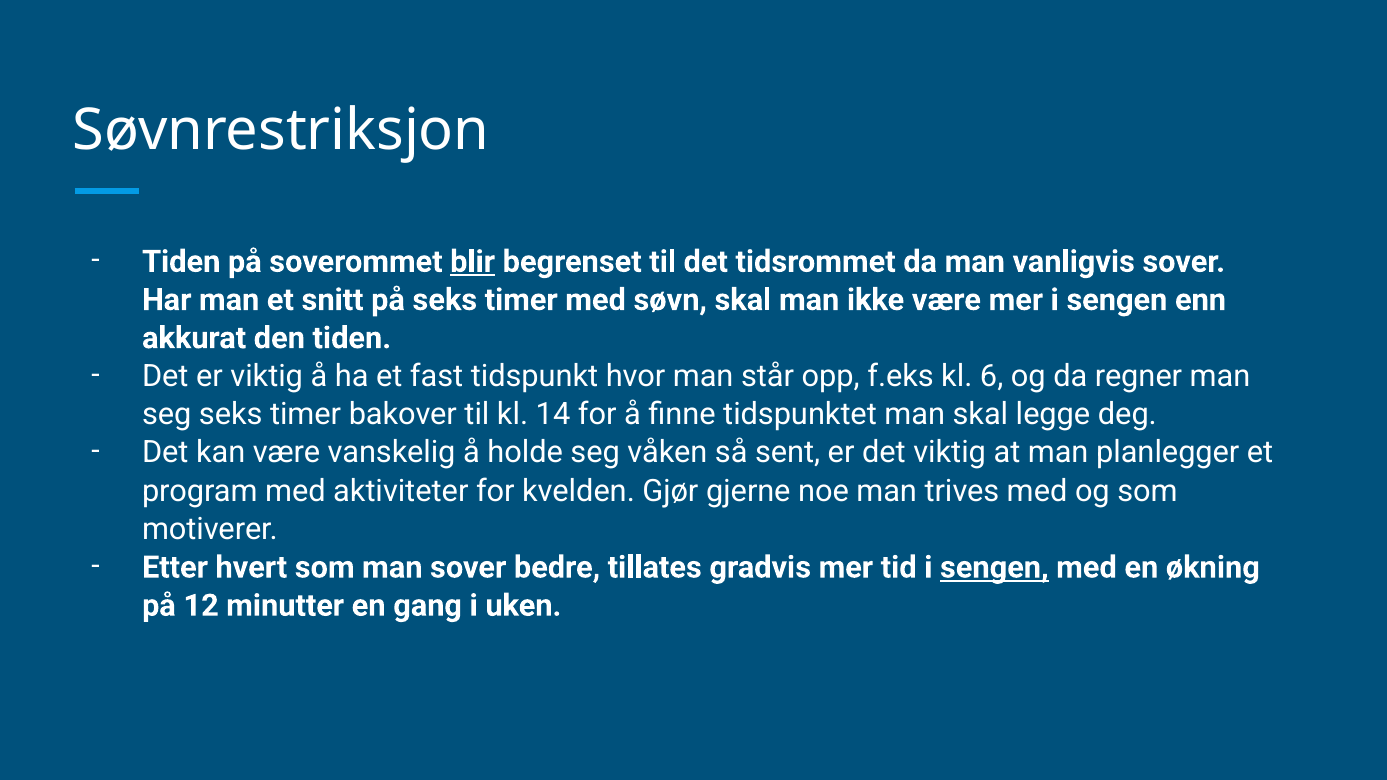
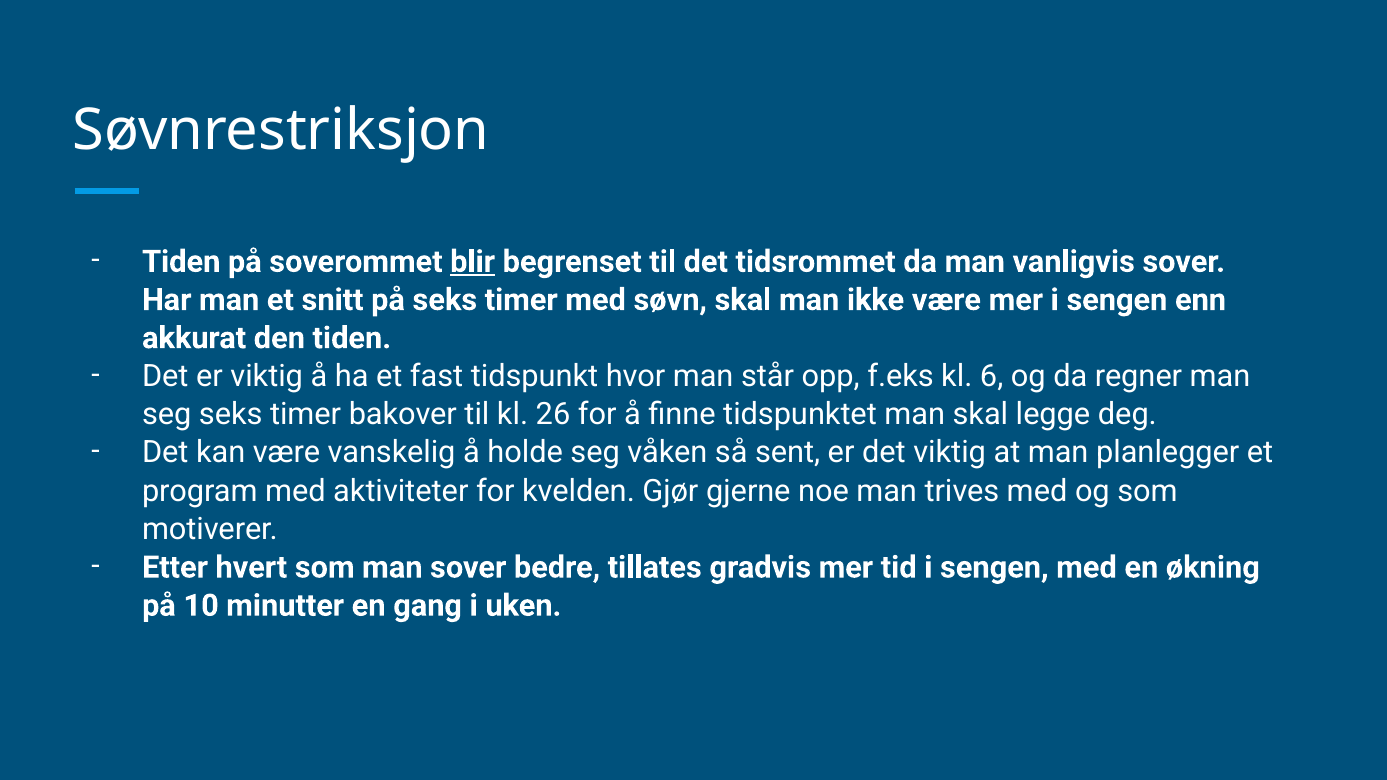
14: 14 -> 26 (553, 415)
sengen underline: present -> none (994, 568)
12: 12 -> 10 (201, 606)
